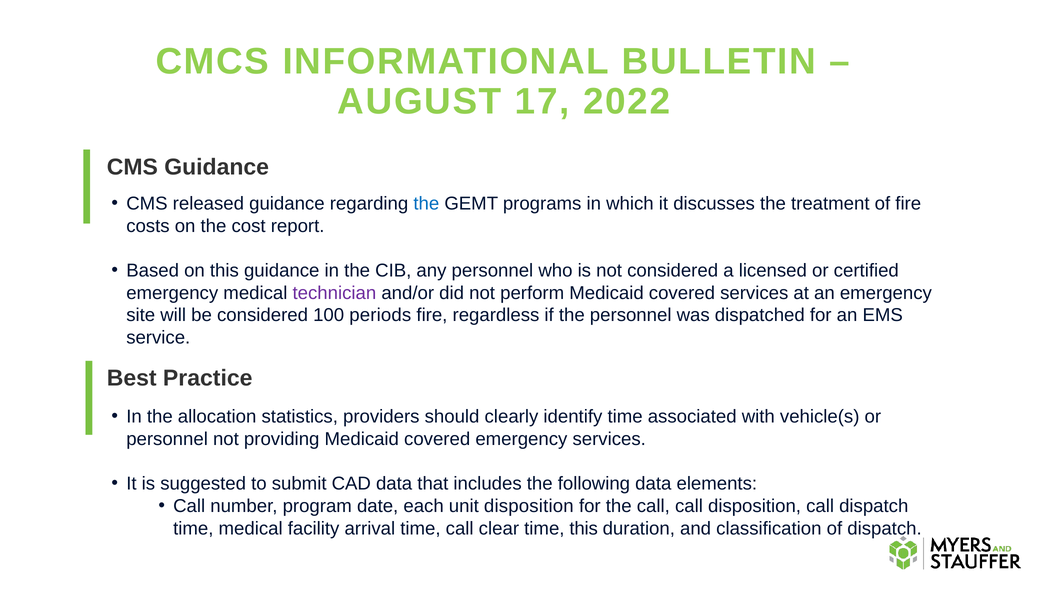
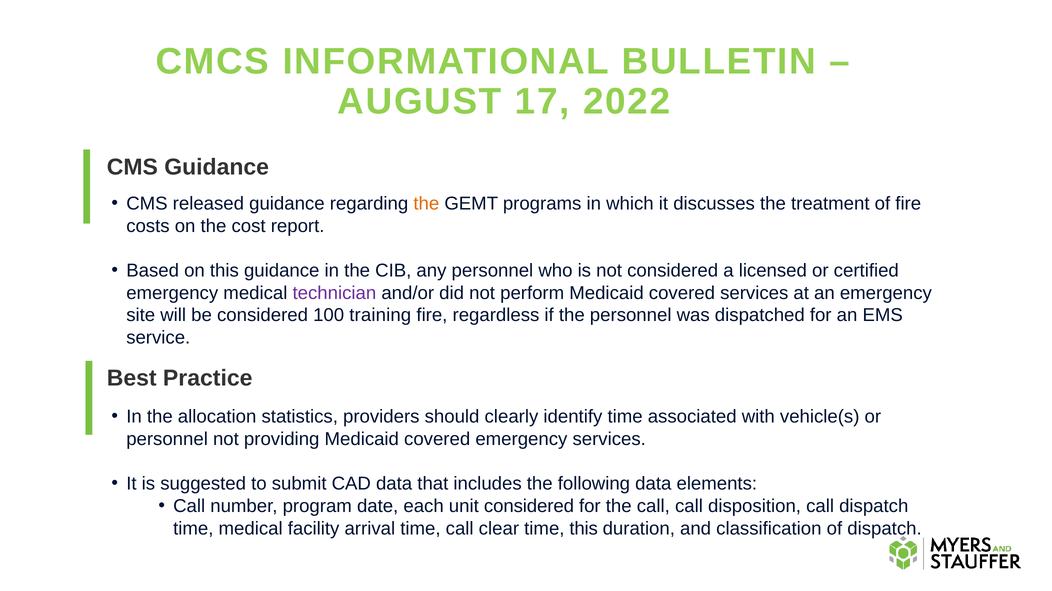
the colour: blue -> orange (426, 204)
periods: periods -> training (380, 316)
unit disposition: disposition -> considered (529, 507)
